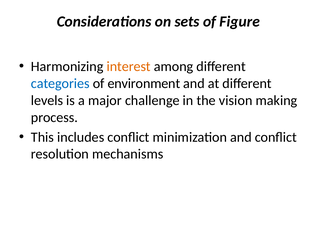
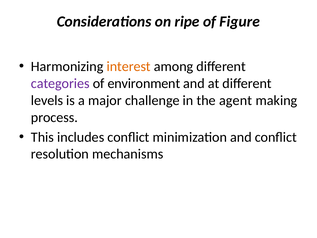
sets: sets -> ripe (187, 21)
categories colour: blue -> purple (60, 83)
vision: vision -> agent (236, 100)
